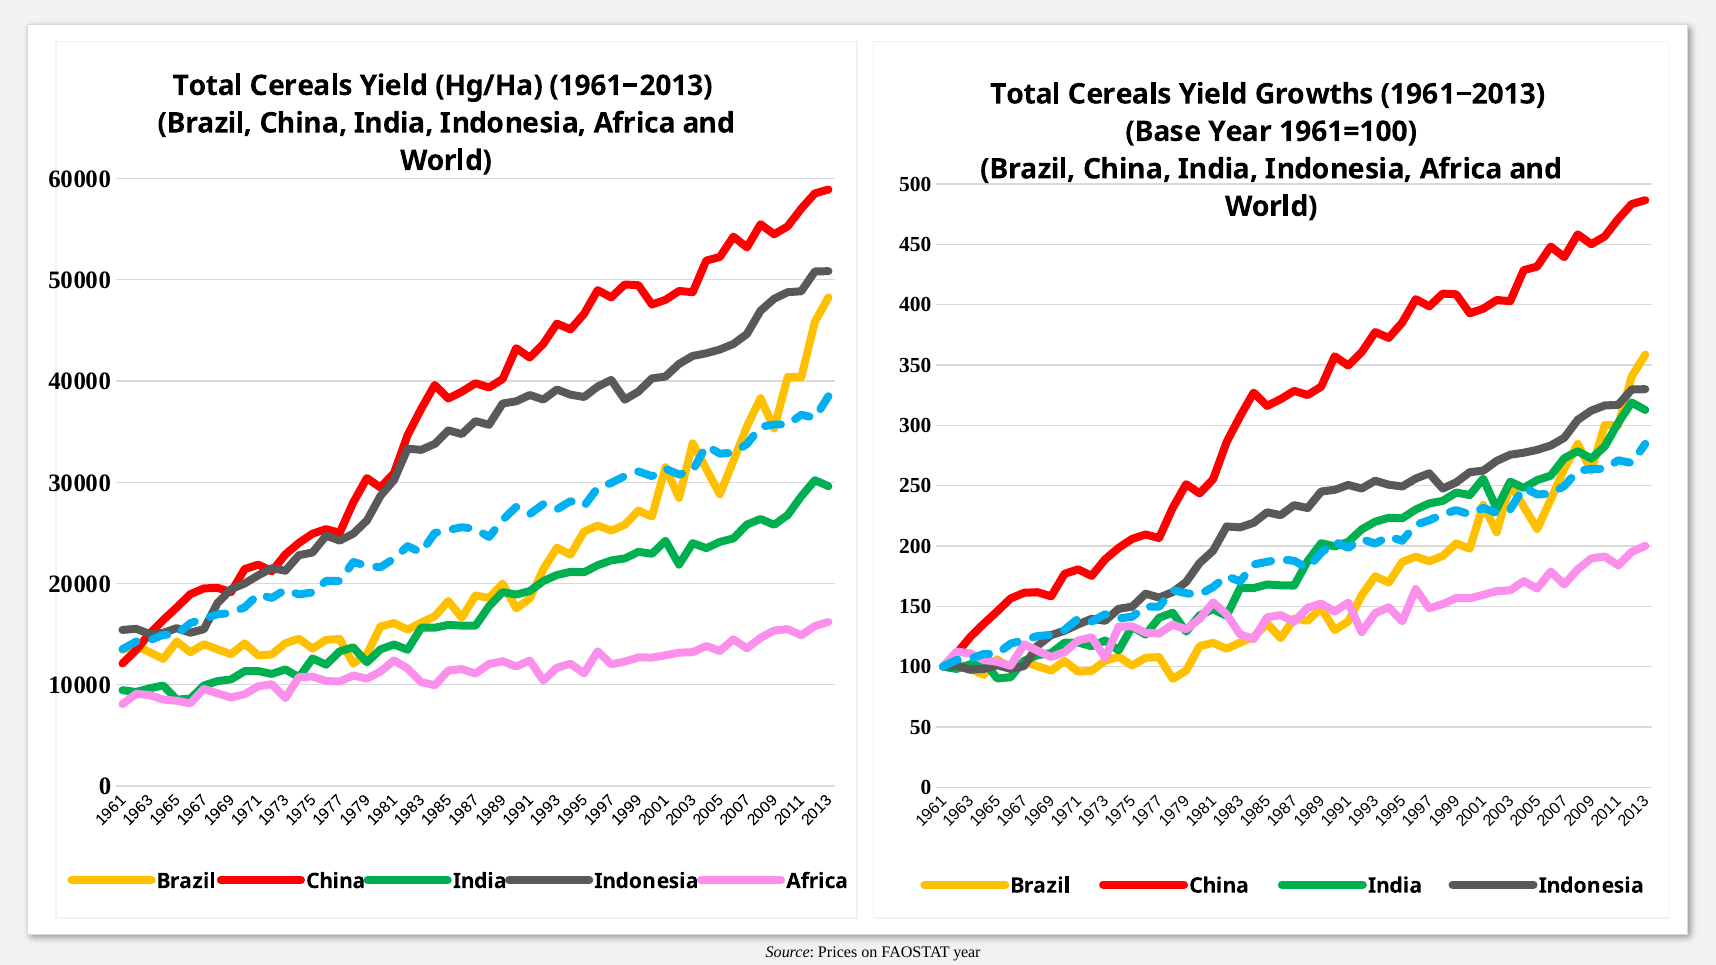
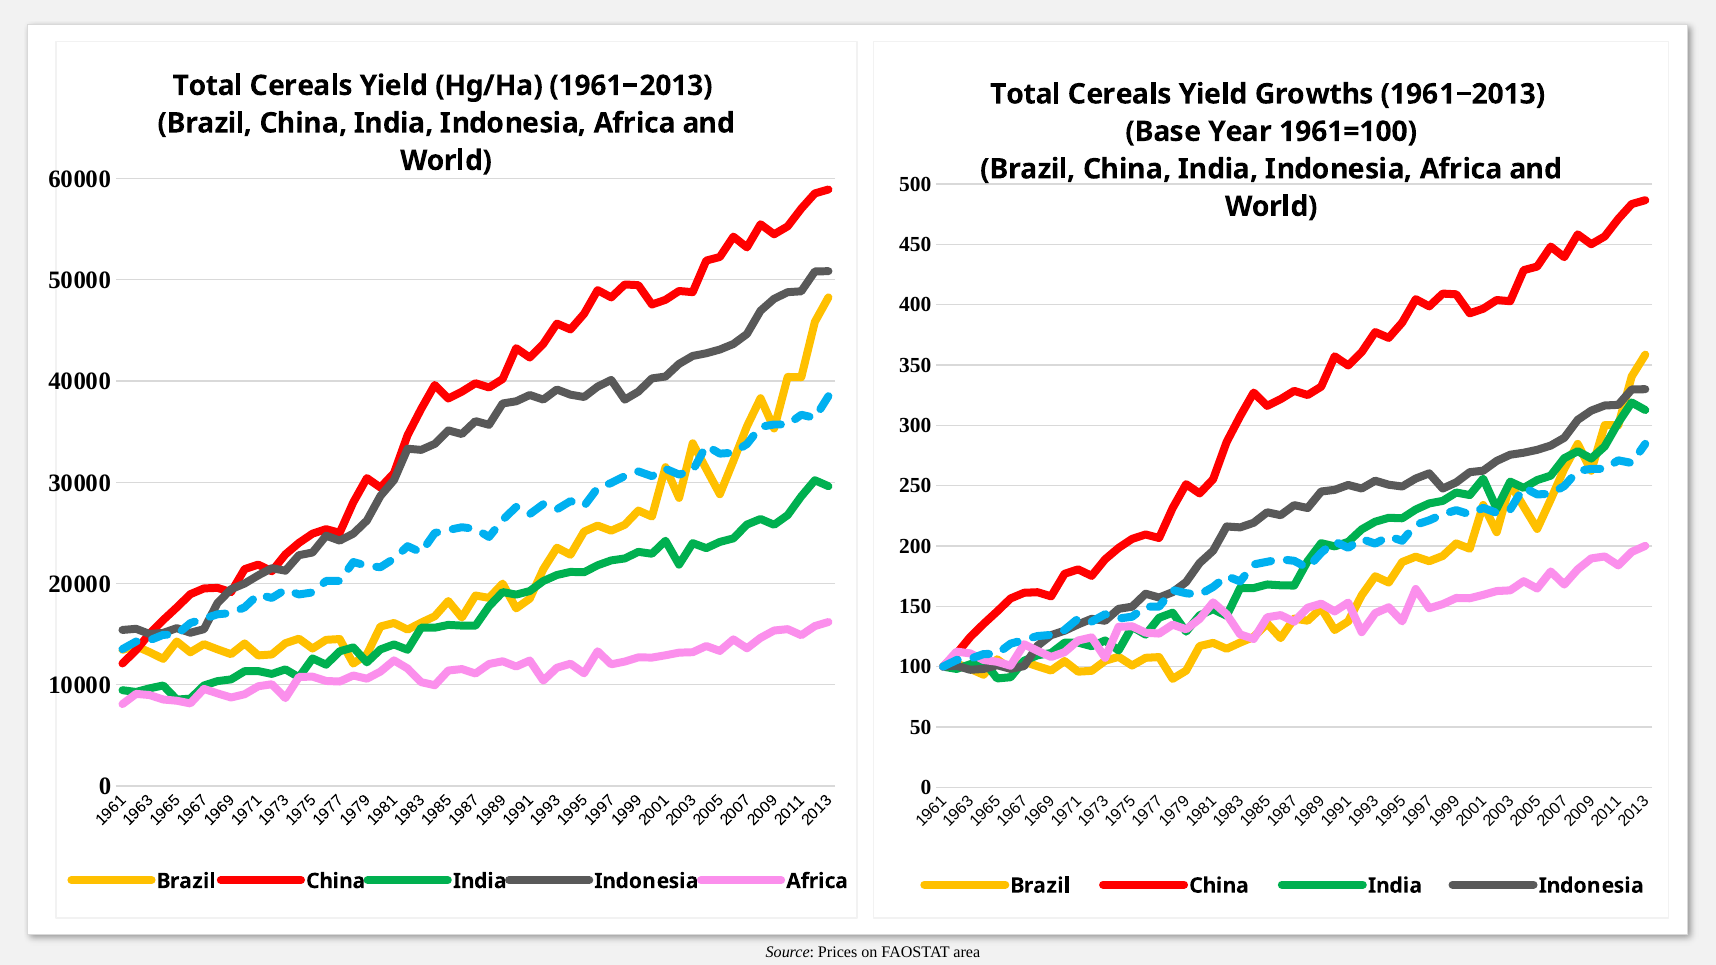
FAOSTAT year: year -> area (967, 952)
